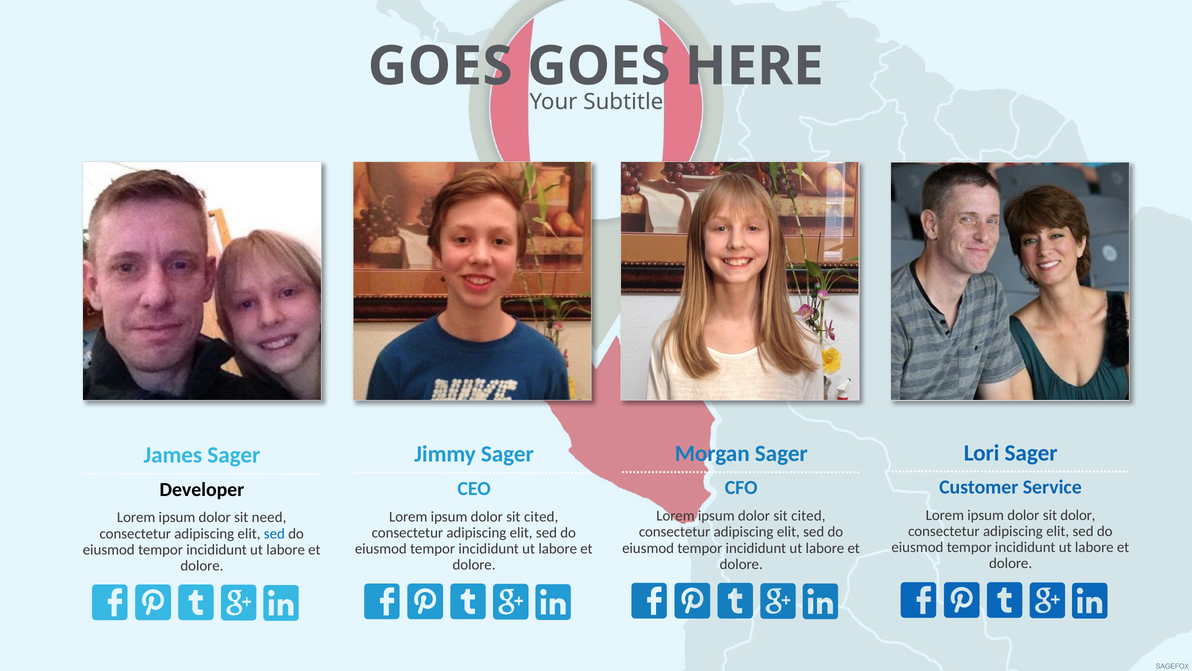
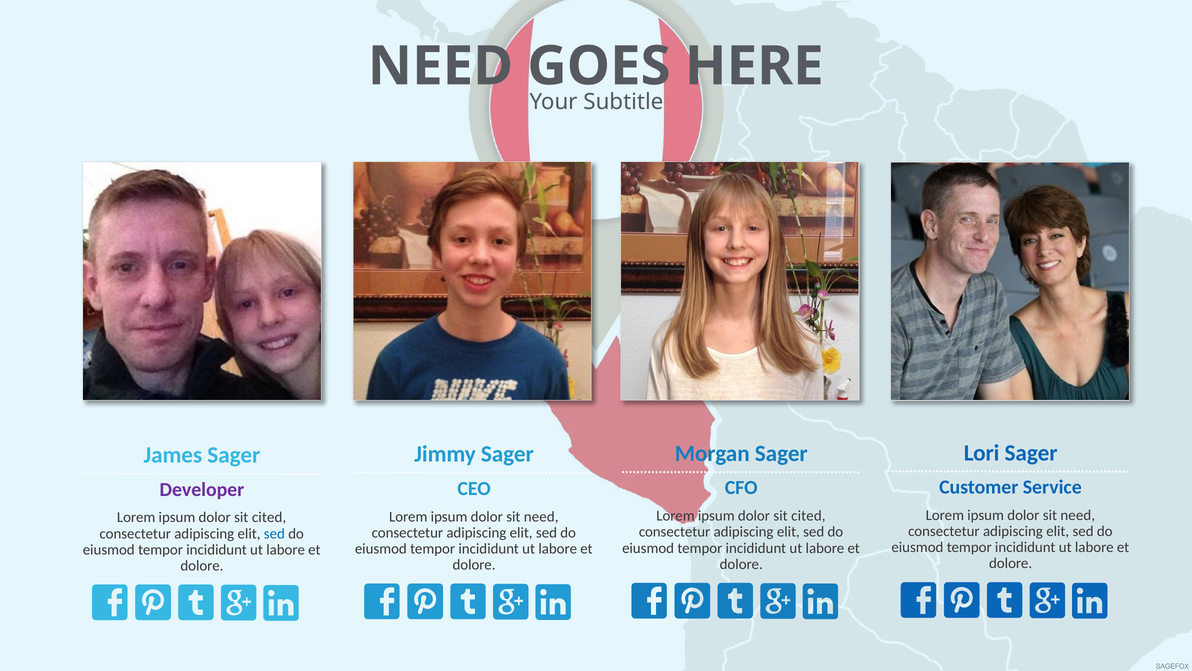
GOES: GOES -> NEED (440, 66)
Developer colour: black -> purple (202, 489)
dolor: dolor -> need (1078, 515)
cited: cited -> need (541, 516)
need: need -> cited (269, 517)
